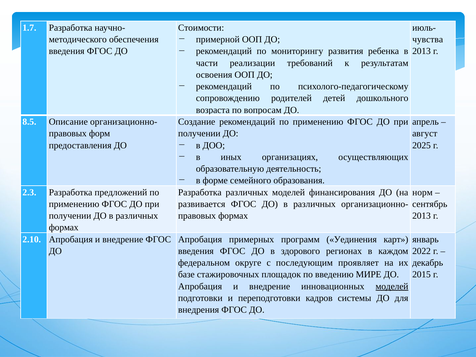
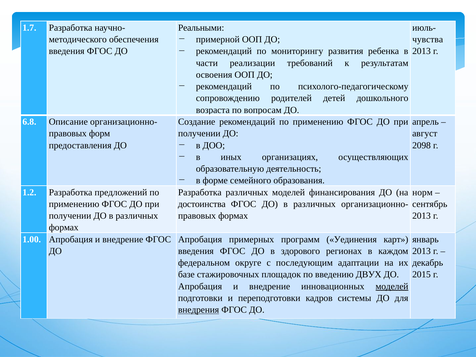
Стоимости: Стоимости -> Реальными (201, 28)
8.5: 8.5 -> 6.8 (29, 122)
2025: 2025 -> 2098 (422, 145)
2.3: 2.3 -> 1.2 (29, 192)
развивается: развивается -> достоинства (202, 204)
2.10: 2.10 -> 1.00 (32, 239)
2022: 2022 -> 2013 (422, 251)
проявляет: проявляет -> адаптации (359, 263)
МИРЕ: МИРЕ -> ДВУХ (369, 275)
внедрения underline: none -> present (199, 310)
